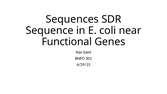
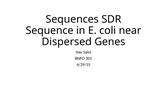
Functional: Functional -> Dispersed (67, 42)
